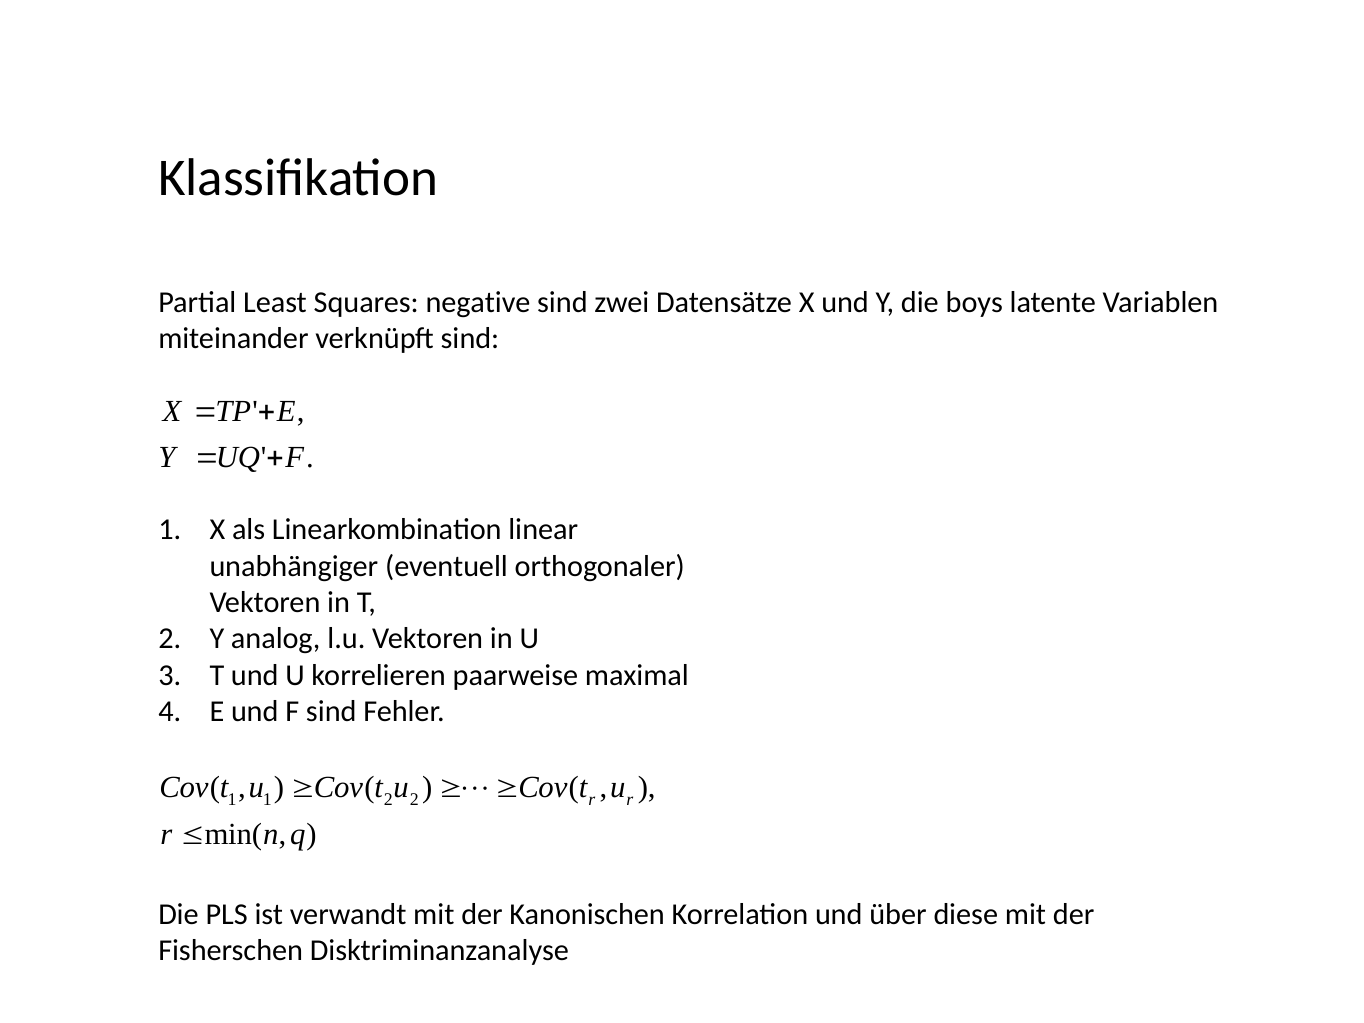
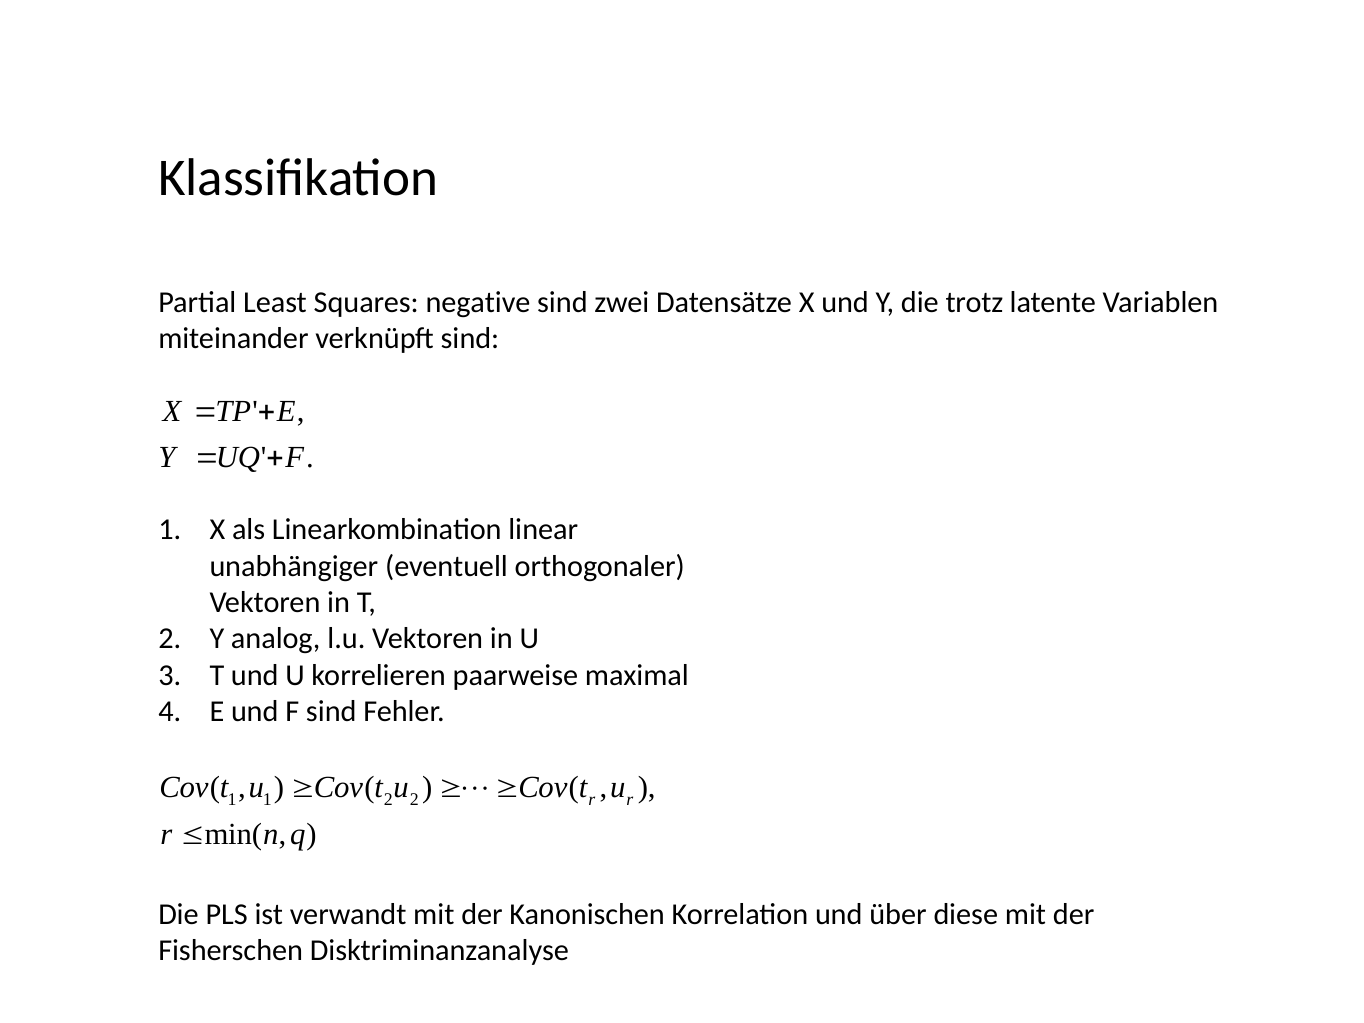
boys: boys -> trotz (974, 302)
